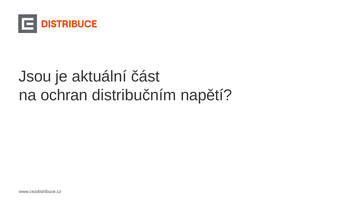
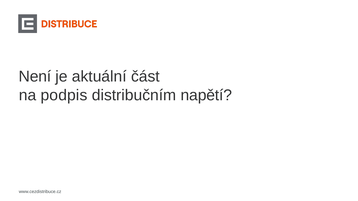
Jsou: Jsou -> Není (35, 77)
ochran: ochran -> podpis (64, 95)
